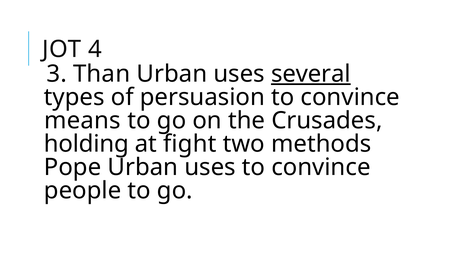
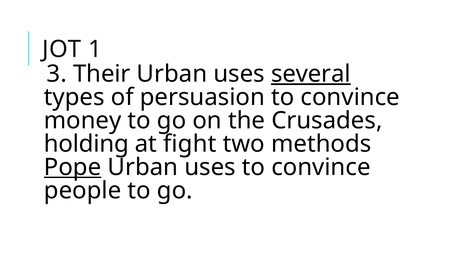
4: 4 -> 1 (95, 49)
Than: Than -> Their (102, 74)
means: means -> money (83, 121)
Pope underline: none -> present (73, 167)
